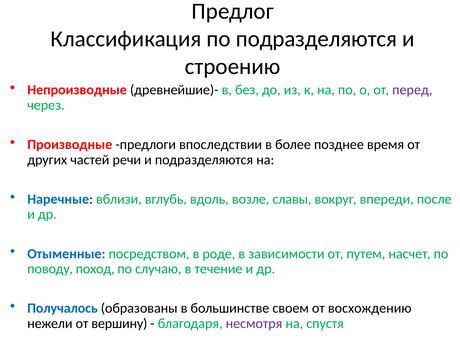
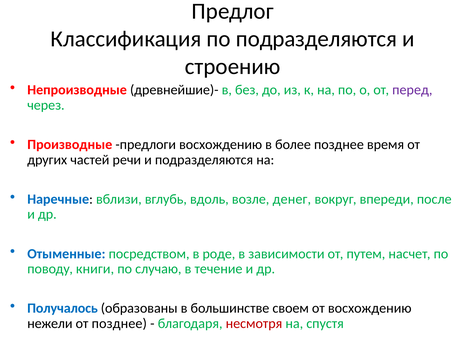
предлоги впоследствии: впоследствии -> восхождению (221, 145)
славы: славы -> денег (292, 199)
поход: поход -> книги (95, 269)
от вершину: вершину -> позднее (119, 323)
несмотря colour: purple -> red (254, 323)
